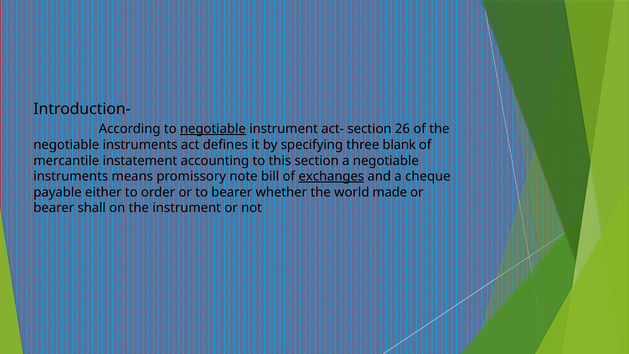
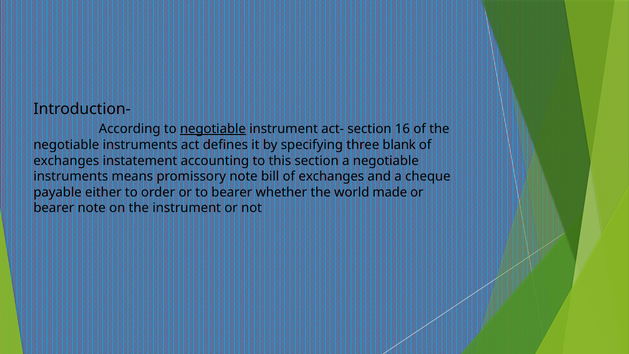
26: 26 -> 16 (402, 129)
mercantile: mercantile -> exchanges (66, 161)
exchanges underline: present -> none (331, 176)
bearer shall: shall -> note (92, 208)
